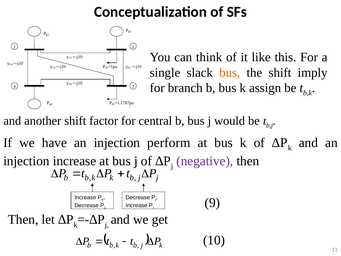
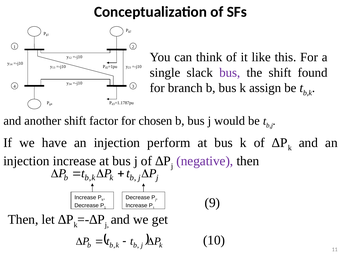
bus colour: orange -> purple (230, 72)
imply: imply -> found (313, 72)
central: central -> chosen (155, 121)
